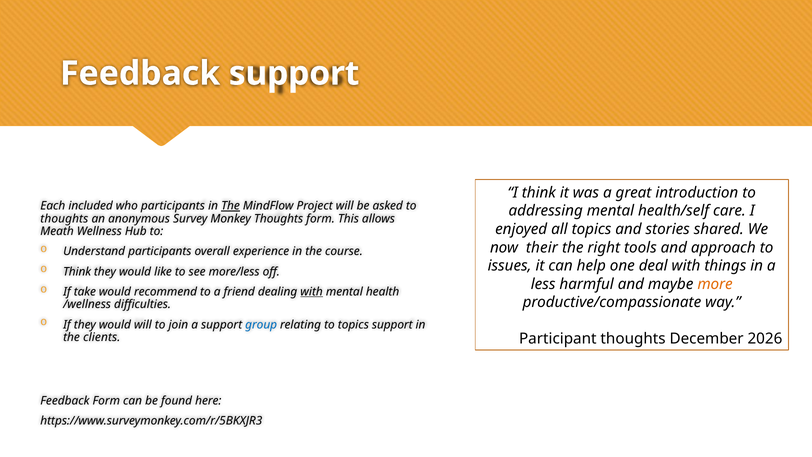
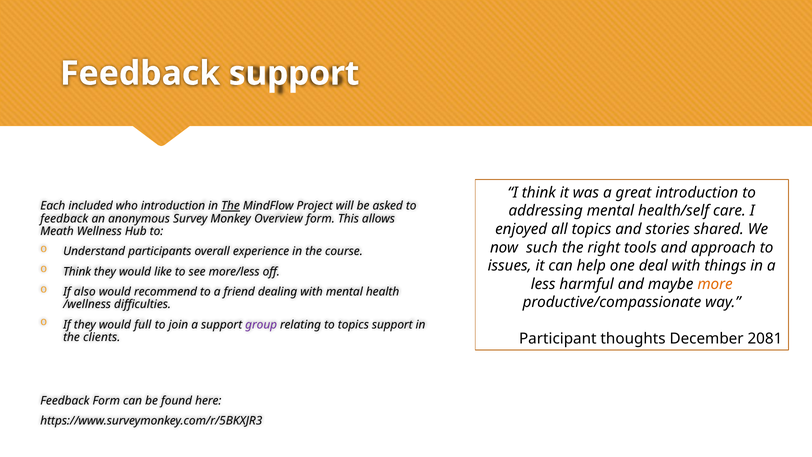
who participants: participants -> introduction (173, 206)
thoughts: thoughts -> feedback (64, 219)
Monkey Thoughts: Thoughts -> Overview (279, 219)
their: their -> such (542, 247)
take: take -> also (85, 292)
with underline: present -> none (312, 292)
would will: will -> full (143, 324)
group colour: blue -> purple (261, 324)
2026: 2026 -> 2081 (765, 339)
